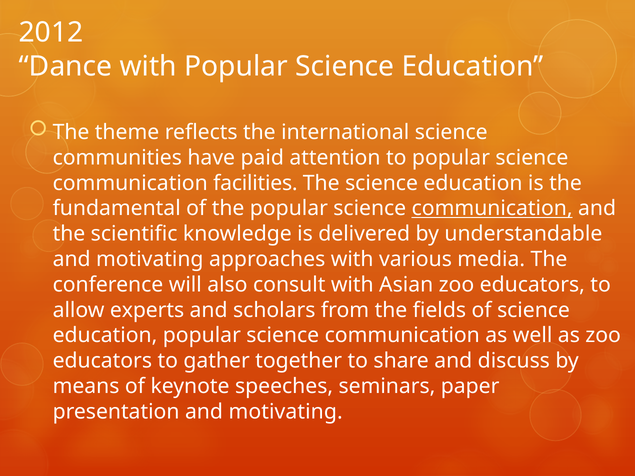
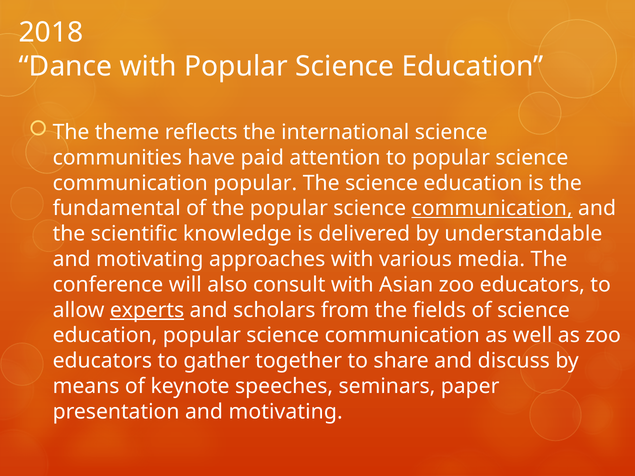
2012: 2012 -> 2018 (51, 33)
communication facilities: facilities -> popular (255, 183)
experts underline: none -> present (147, 310)
